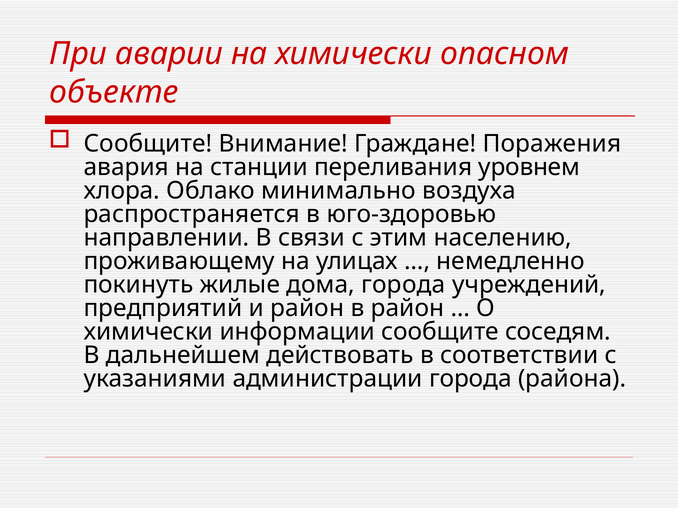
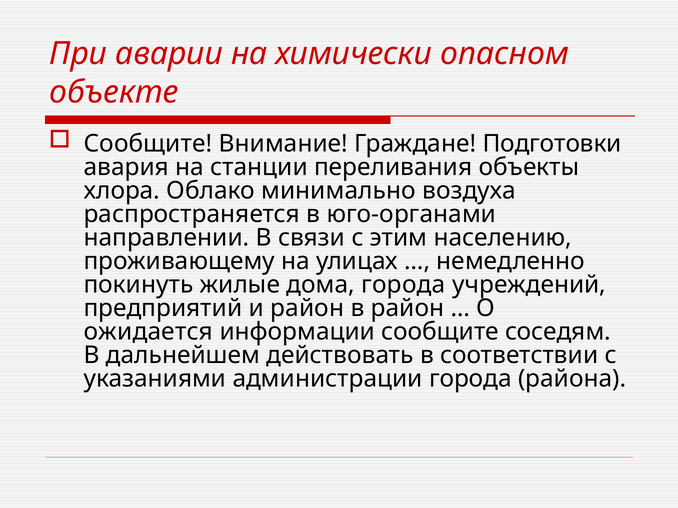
Поражения: Поражения -> Подготовки (552, 144)
уровнем: уровнем -> объекты (529, 168)
юго-здоровью: юго-здоровью -> юго-органами (411, 215)
химически: химически -> ожидается (148, 332)
